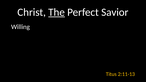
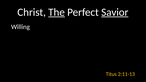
Savior underline: none -> present (115, 12)
